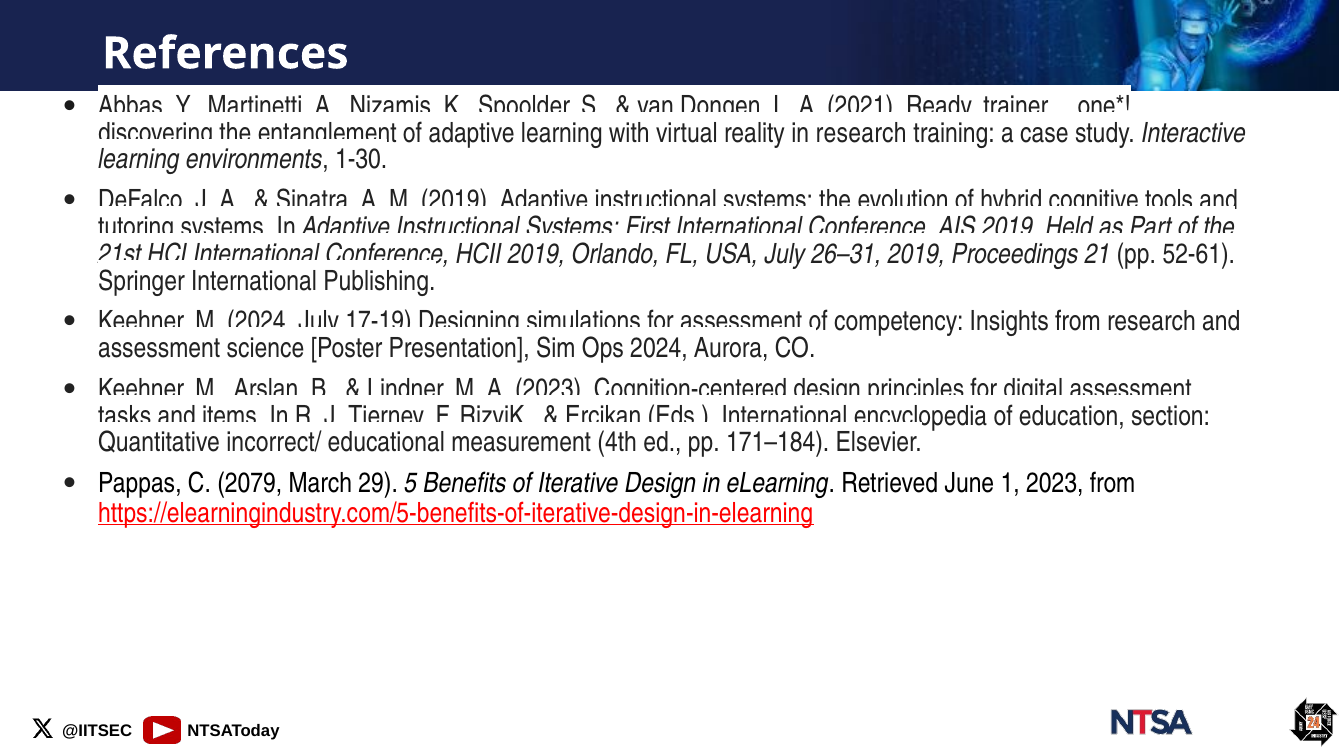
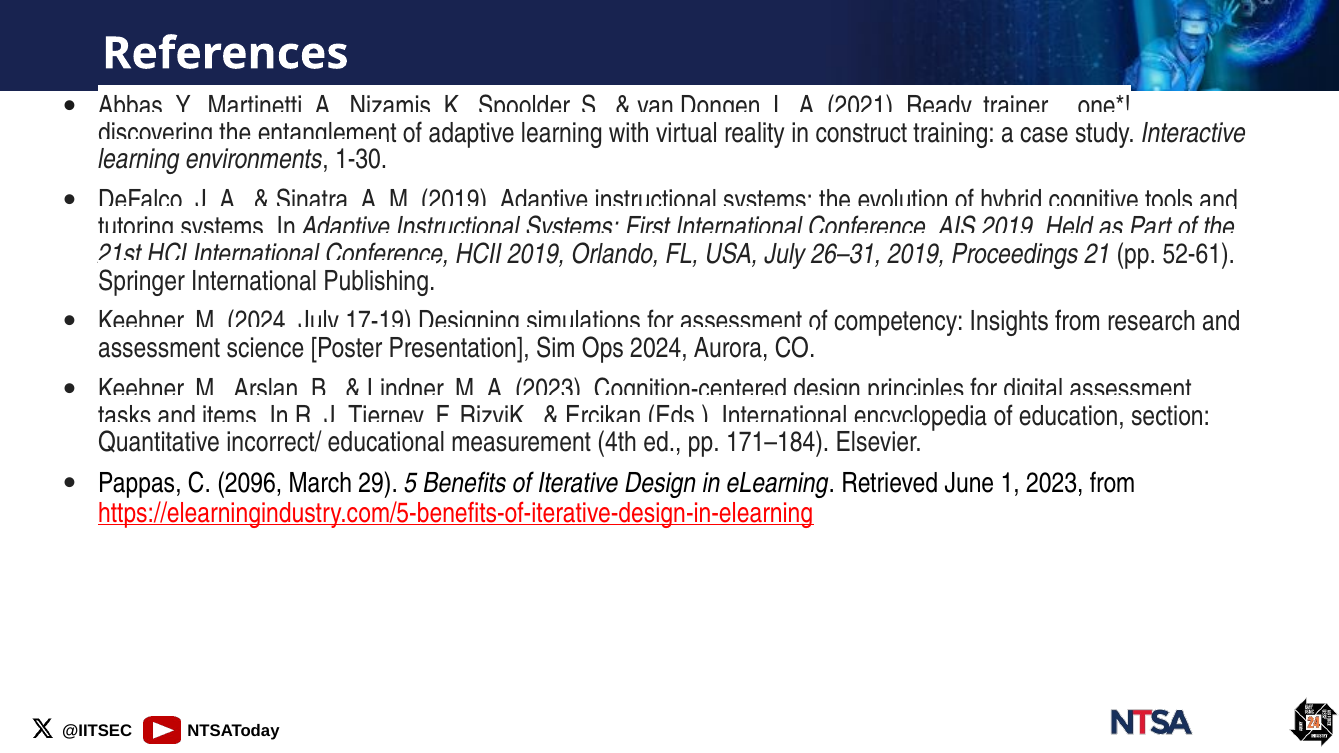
in research: research -> construct (861, 133)
2079: 2079 -> 2096 (250, 484)
